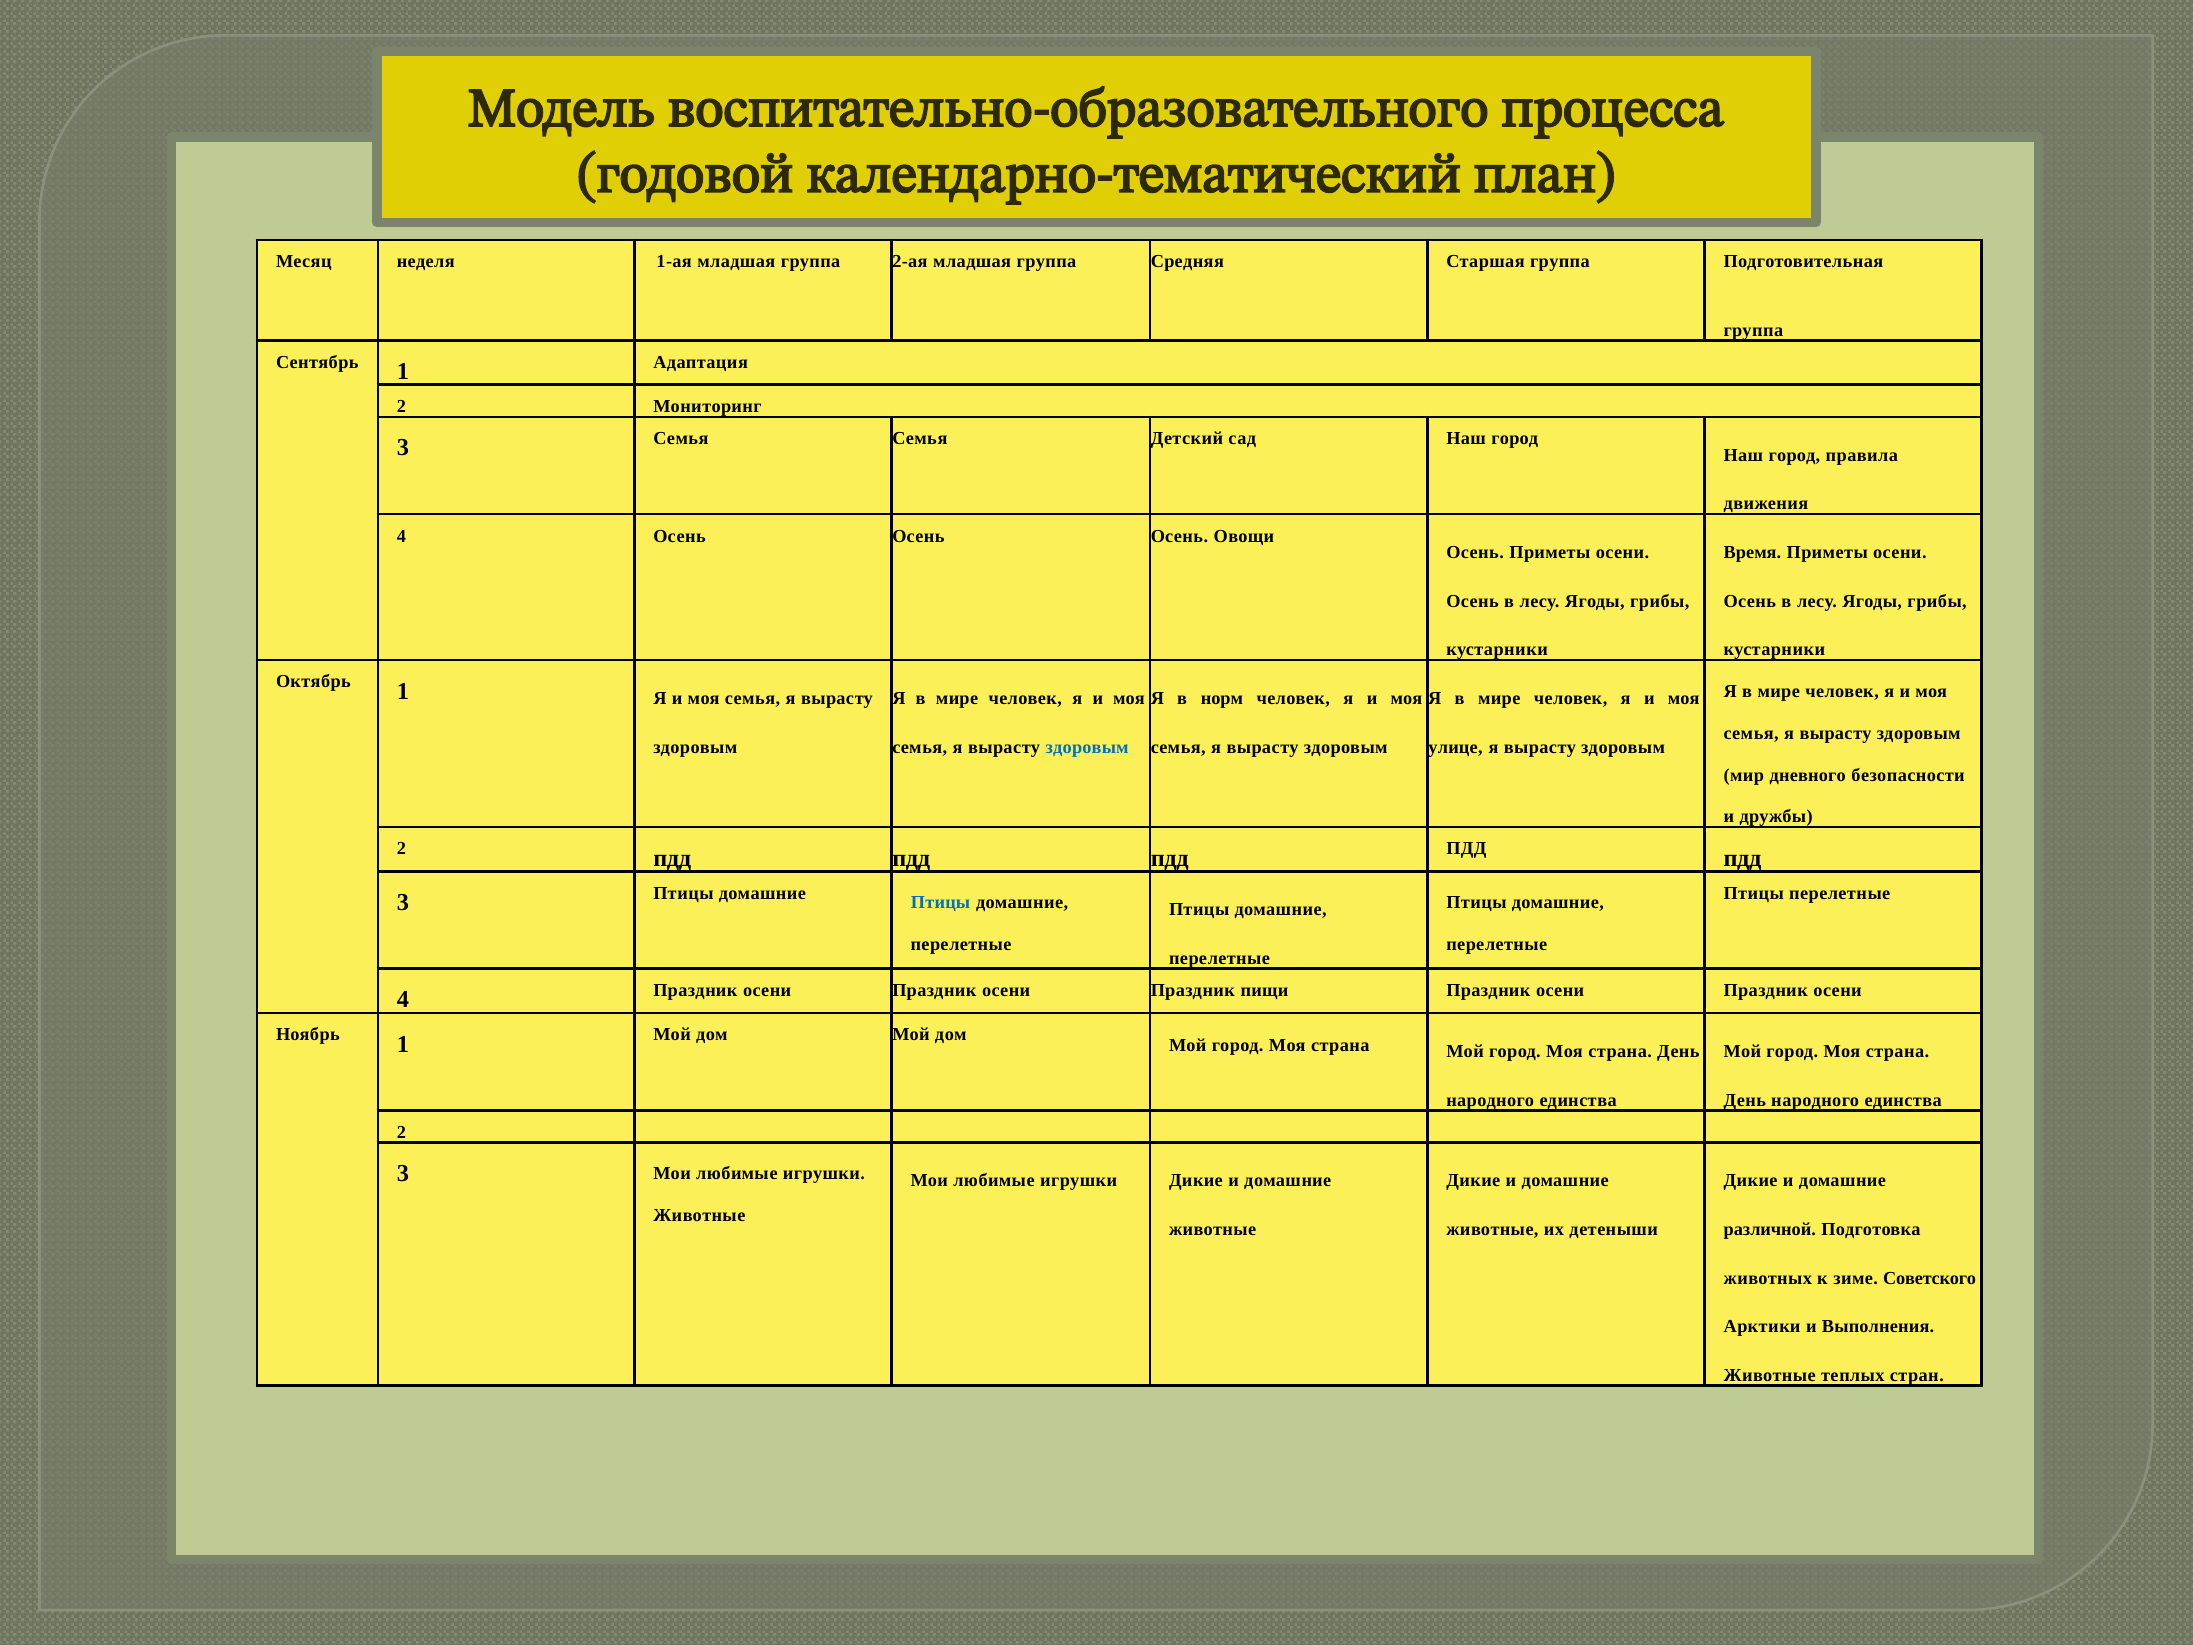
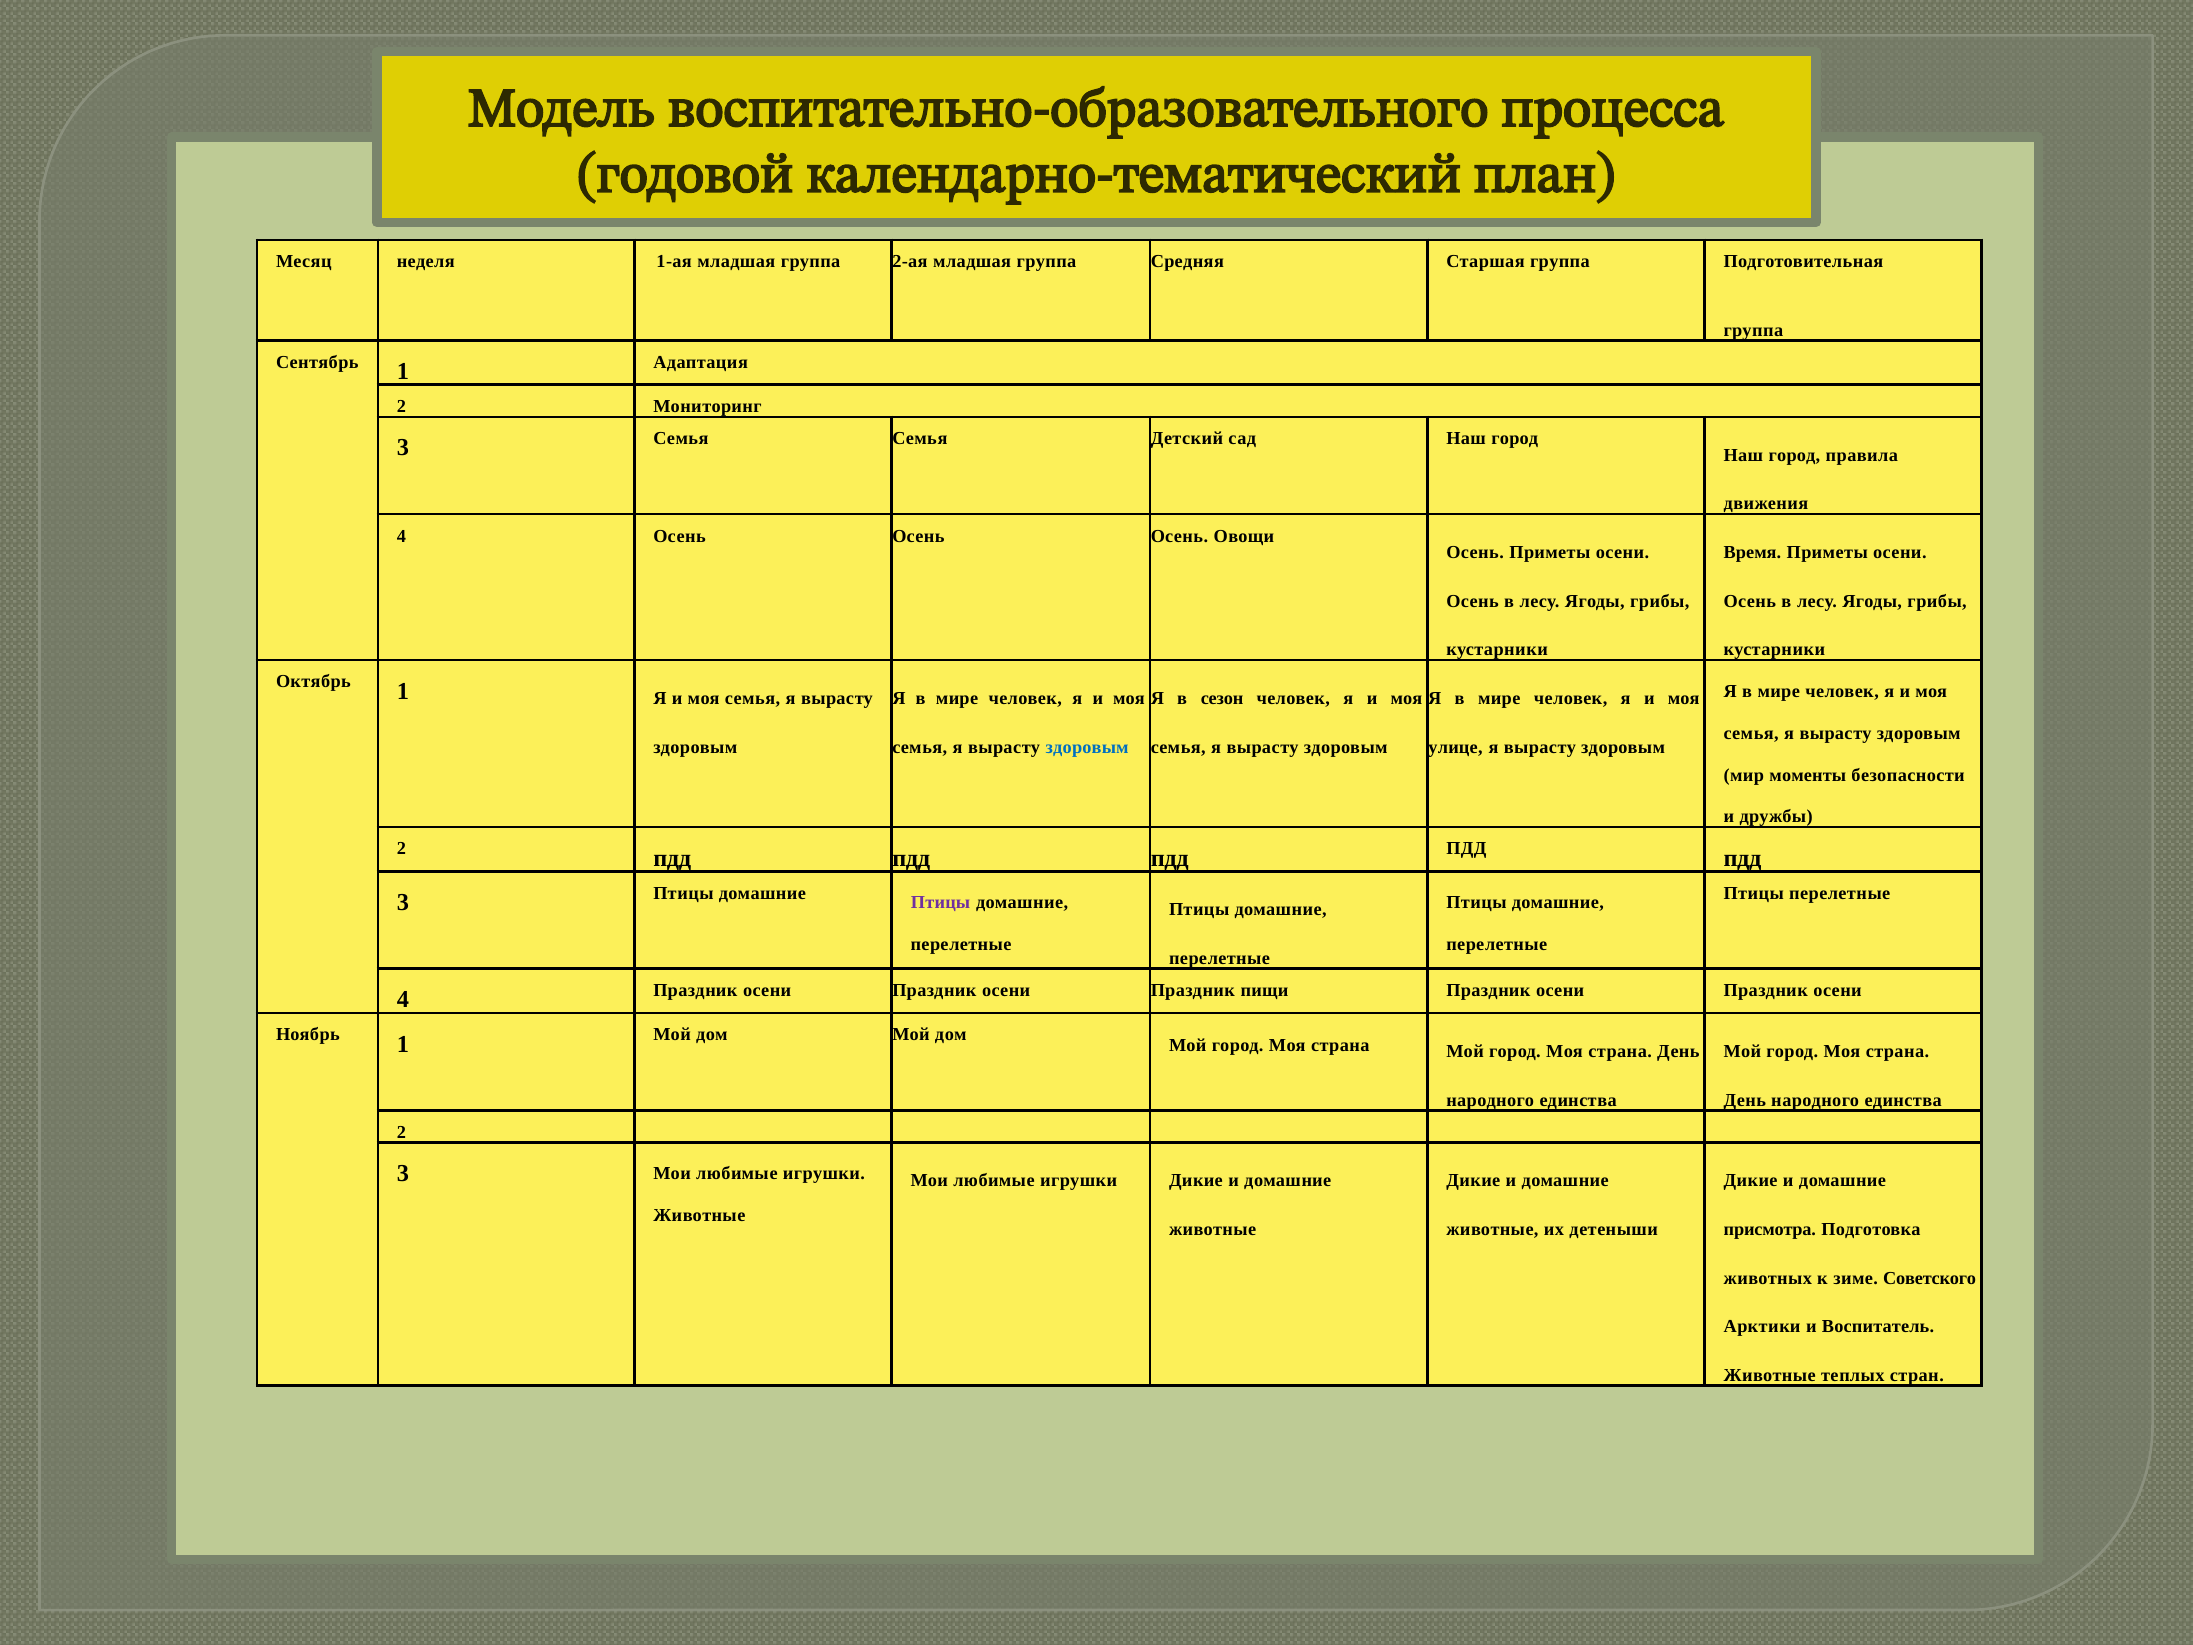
норм: норм -> сезон (1222, 698)
дневного: дневного -> моменты (1808, 775)
Птицы colour: blue -> purple (941, 903)
различной: различной -> присмотра (1770, 1229)
Выполнения: Выполнения -> Воспитатель (1878, 1326)
